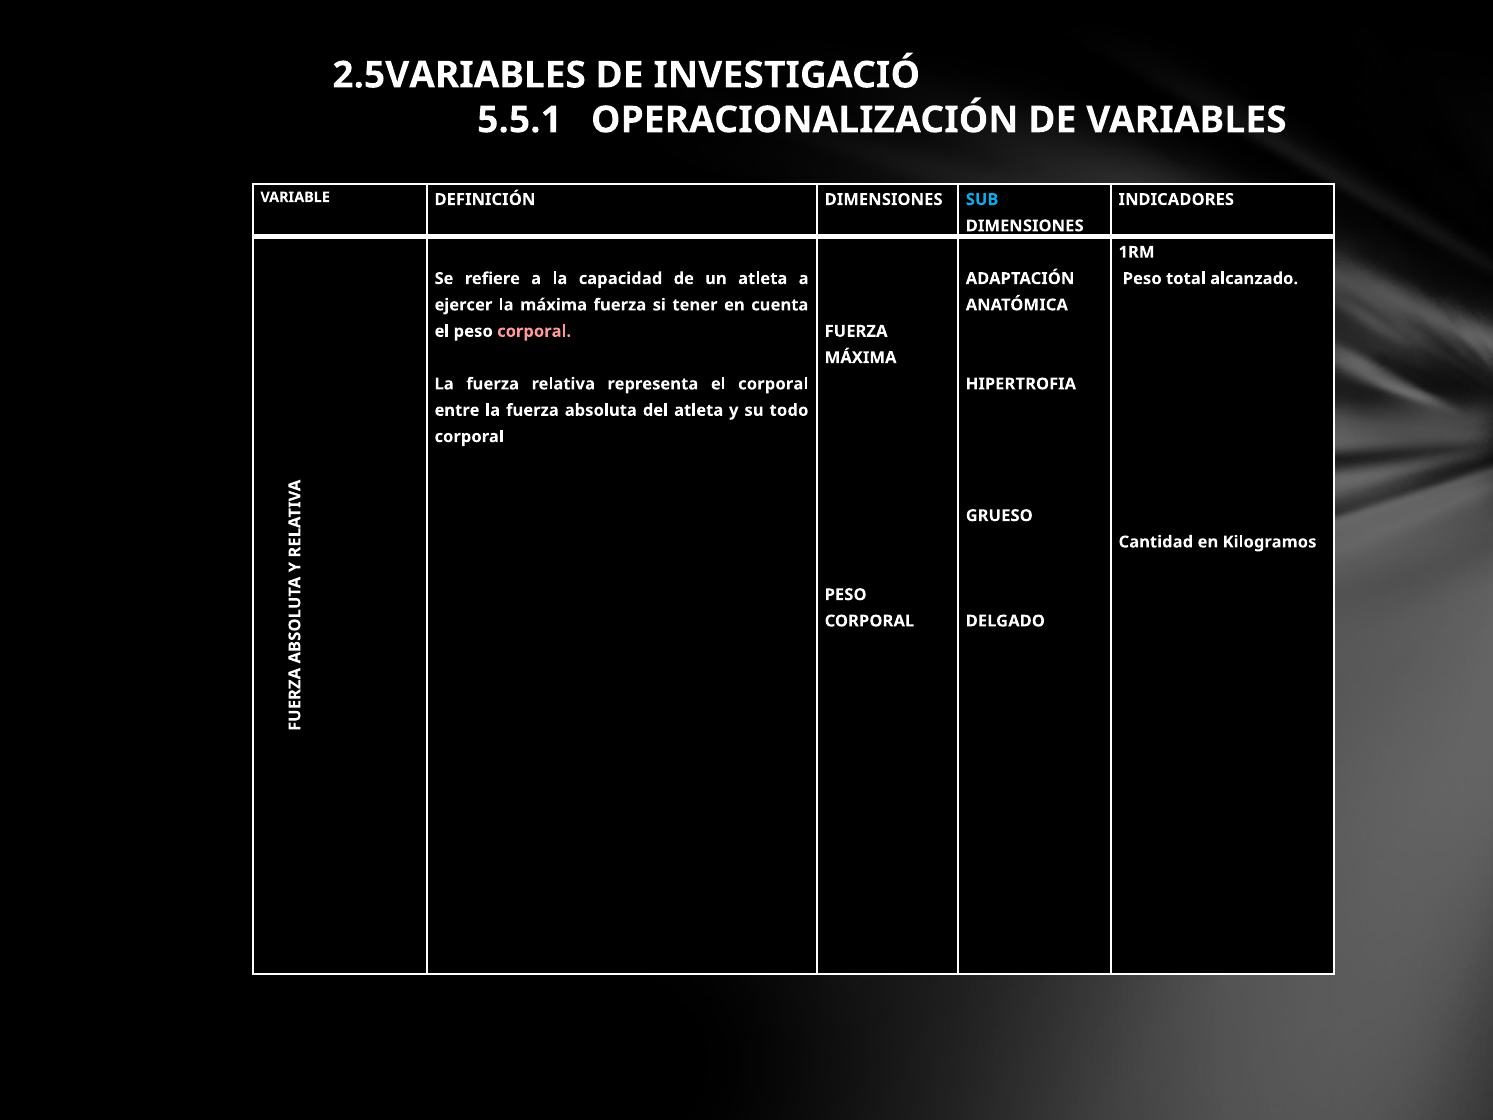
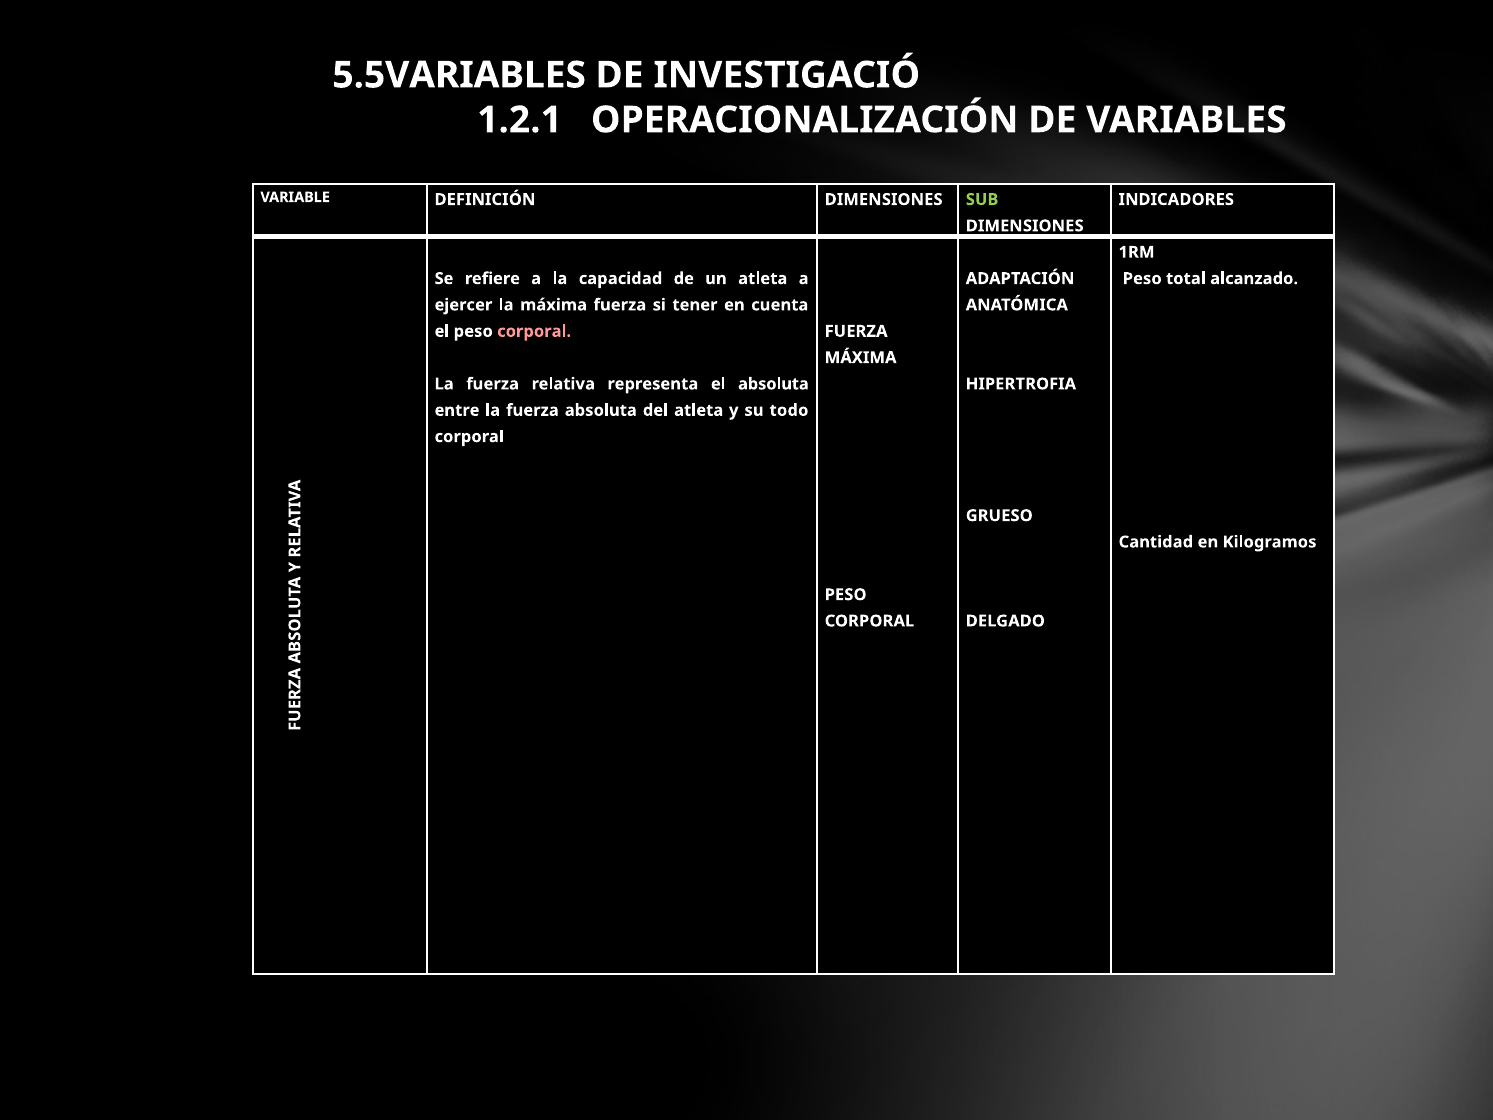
2.5VARIABLES: 2.5VARIABLES -> 5.5VARIABLES (459, 75)
5.5.1: 5.5.1 -> 1.2.1 (520, 120)
SUB colour: light blue -> light green (982, 199)
el corporal: corporal -> absoluta (773, 384)
